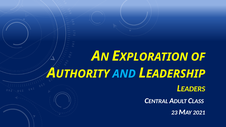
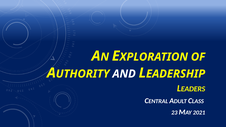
AND colour: light blue -> white (124, 74)
